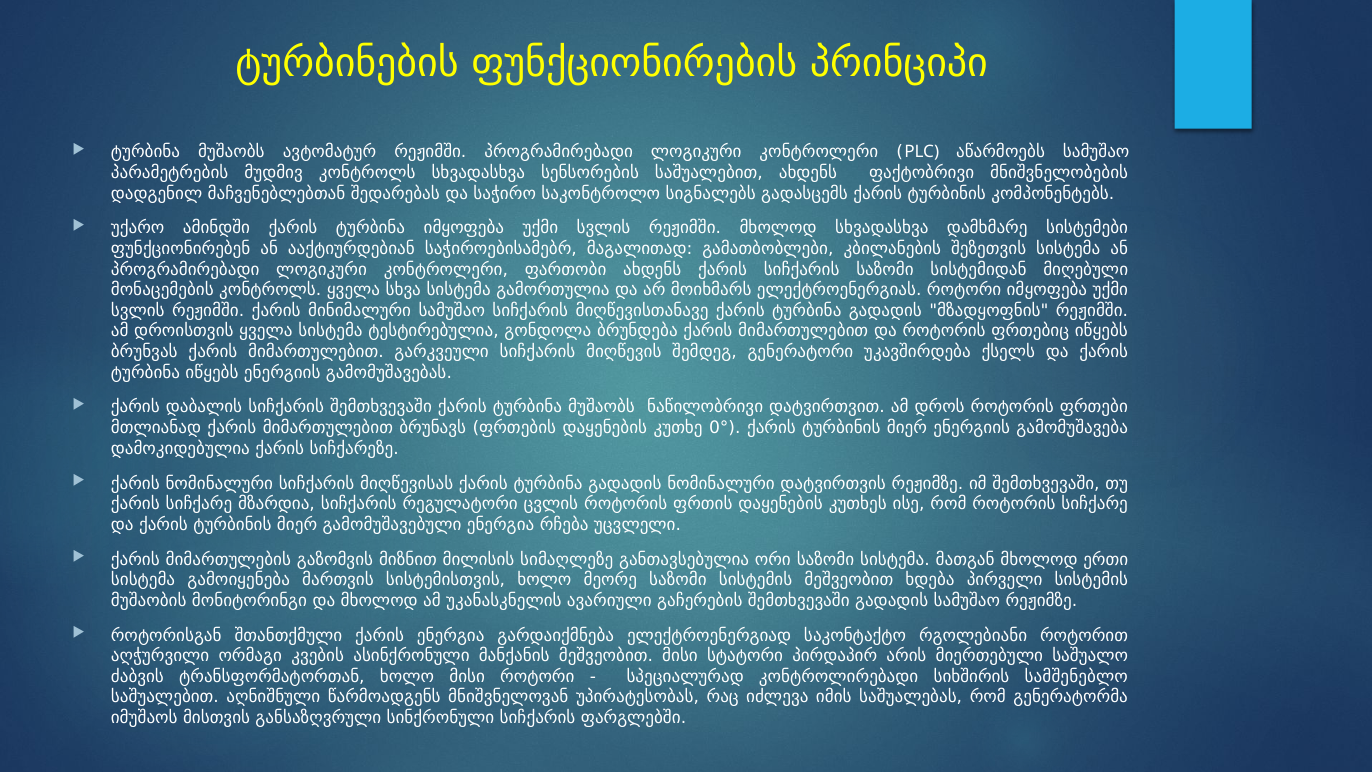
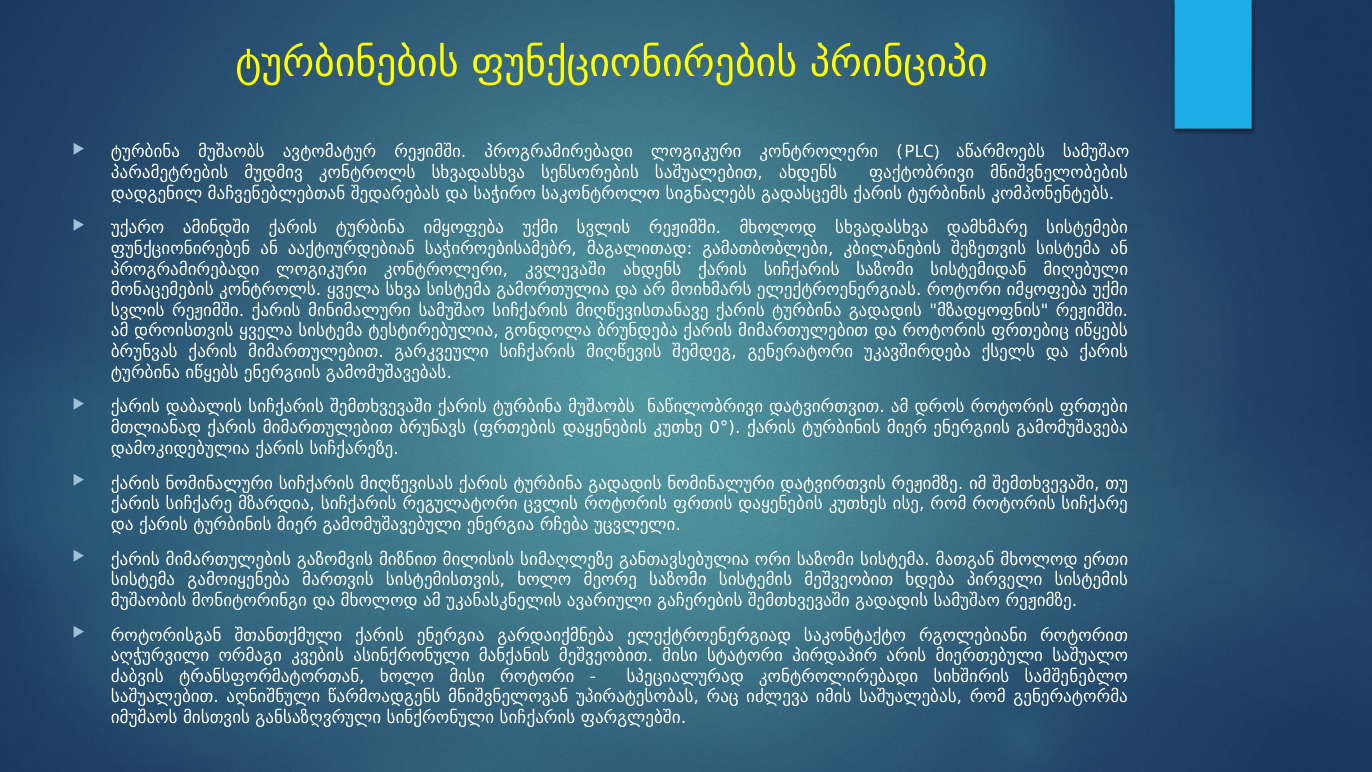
ფართობი: ფართობი -> კვლევაში (566, 269)
